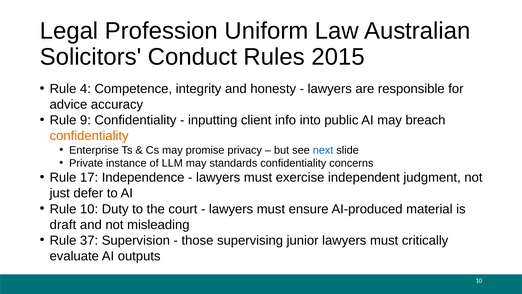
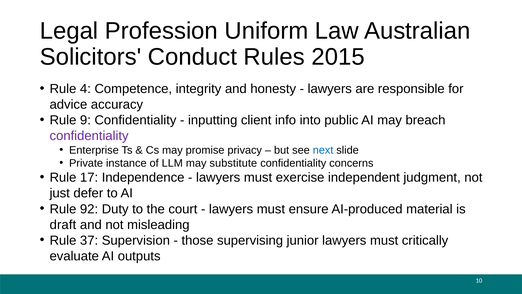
confidentiality colour: orange -> purple (89, 136)
standards: standards -> substitute (233, 163)
Rule 10: 10 -> 92 (89, 209)
